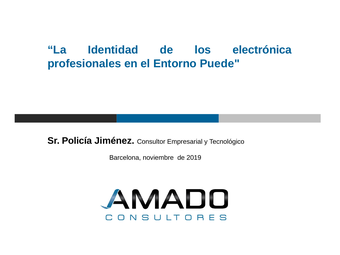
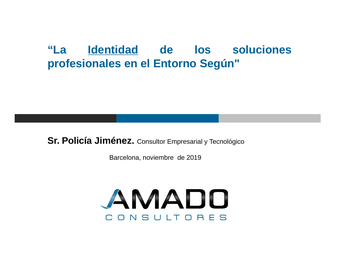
Identidad underline: none -> present (113, 50)
electrónica: electrónica -> soluciones (262, 50)
Puede: Puede -> Según (220, 64)
